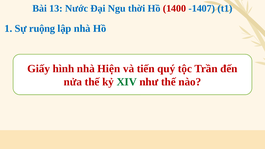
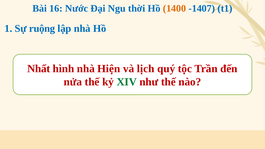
13: 13 -> 16 (56, 8)
1400 colour: red -> orange (174, 8)
Giấy: Giấy -> Nhất (39, 69)
tiến: tiến -> lịch (146, 69)
